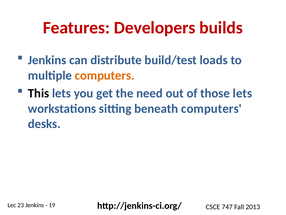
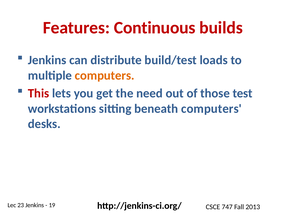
Developers: Developers -> Continuous (155, 28)
This colour: black -> red (39, 93)
those lets: lets -> test (243, 93)
